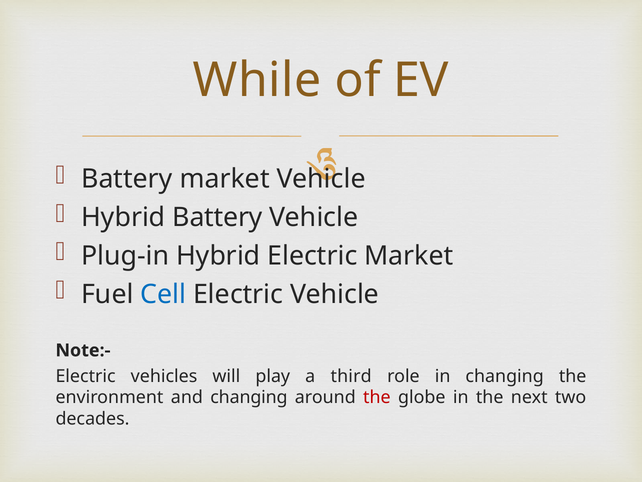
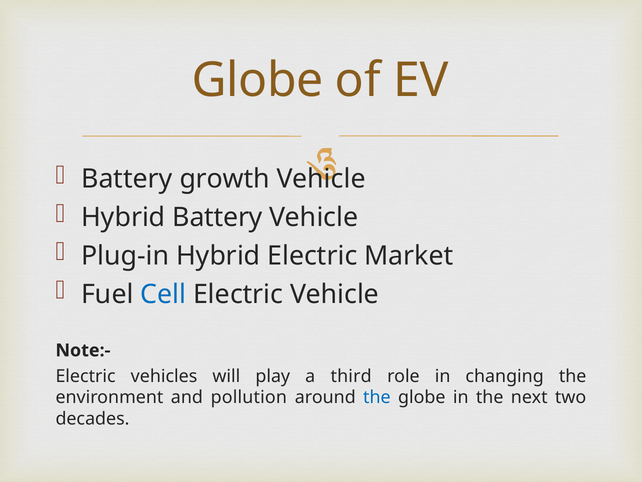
While: While -> Globe (258, 80)
Battery market: market -> growth (225, 179)
and changing: changing -> pollution (249, 397)
the colour: red -> blue (377, 397)
